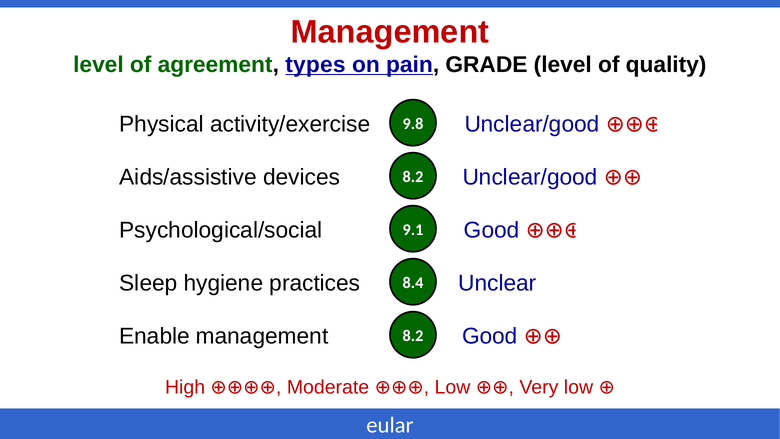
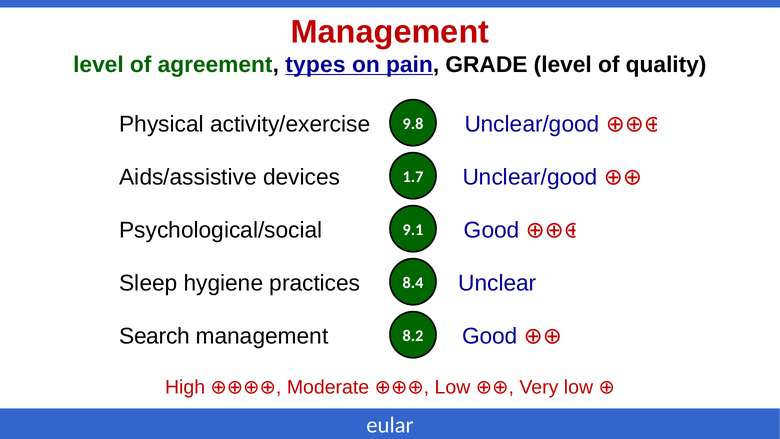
8.2: 8.2 -> 1.7 (413, 177)
Enable: Enable -> Search (155, 336)
